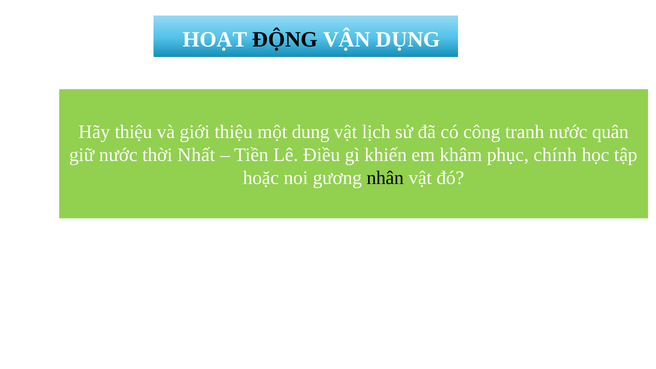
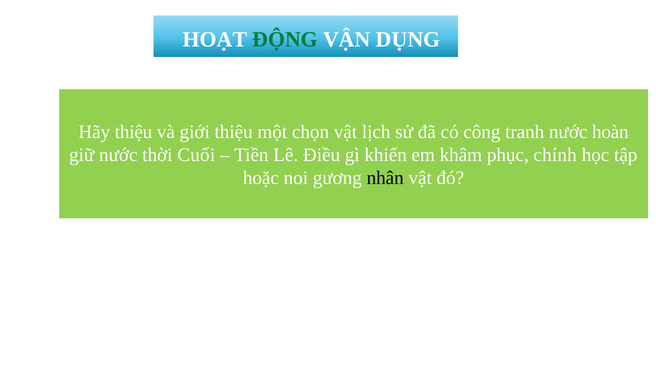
ĐỘNG colour: black -> green (285, 40)
dung: dung -> chọn (311, 132)
quân: quân -> hoàn (610, 132)
Nhất: Nhất -> Cuối (196, 155)
